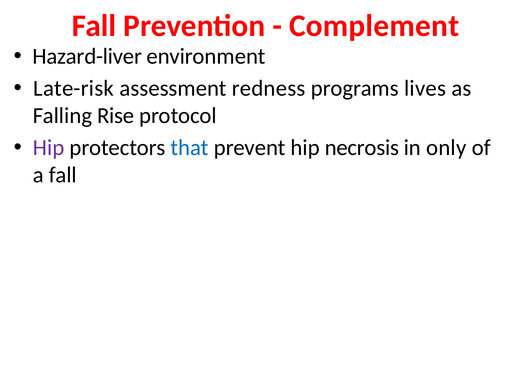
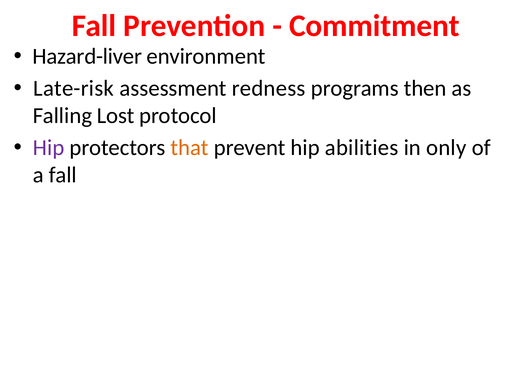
Complement: Complement -> Commitment (374, 26)
lives: lives -> then (425, 88)
Rise: Rise -> Lost (116, 116)
that colour: blue -> orange (190, 148)
necrosis: necrosis -> abilities (362, 148)
